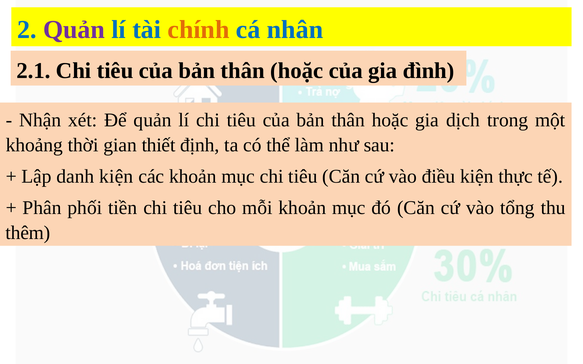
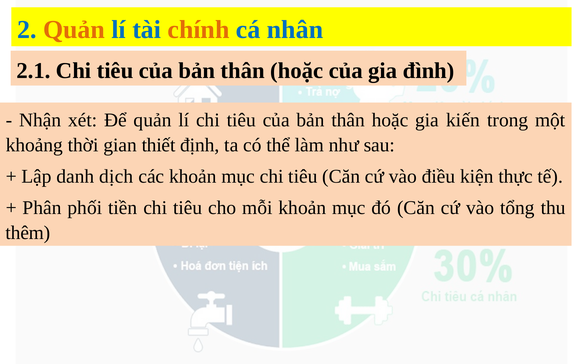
Quản colour: purple -> orange (74, 30)
dịch: dịch -> kiến (463, 120)
danh kiện: kiện -> dịch (116, 177)
